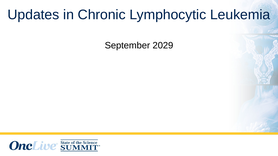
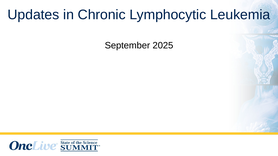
2029: 2029 -> 2025 (163, 46)
